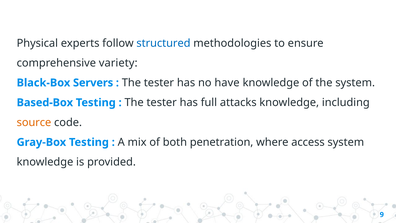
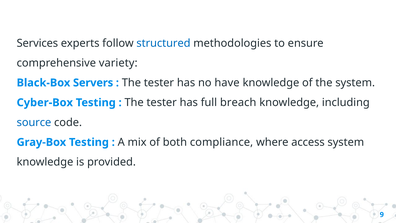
Physical: Physical -> Services (37, 43)
Based-Box: Based-Box -> Cyber-Box (45, 102)
attacks: attacks -> breach (238, 102)
source colour: orange -> blue (34, 122)
penetration: penetration -> compliance (222, 142)
